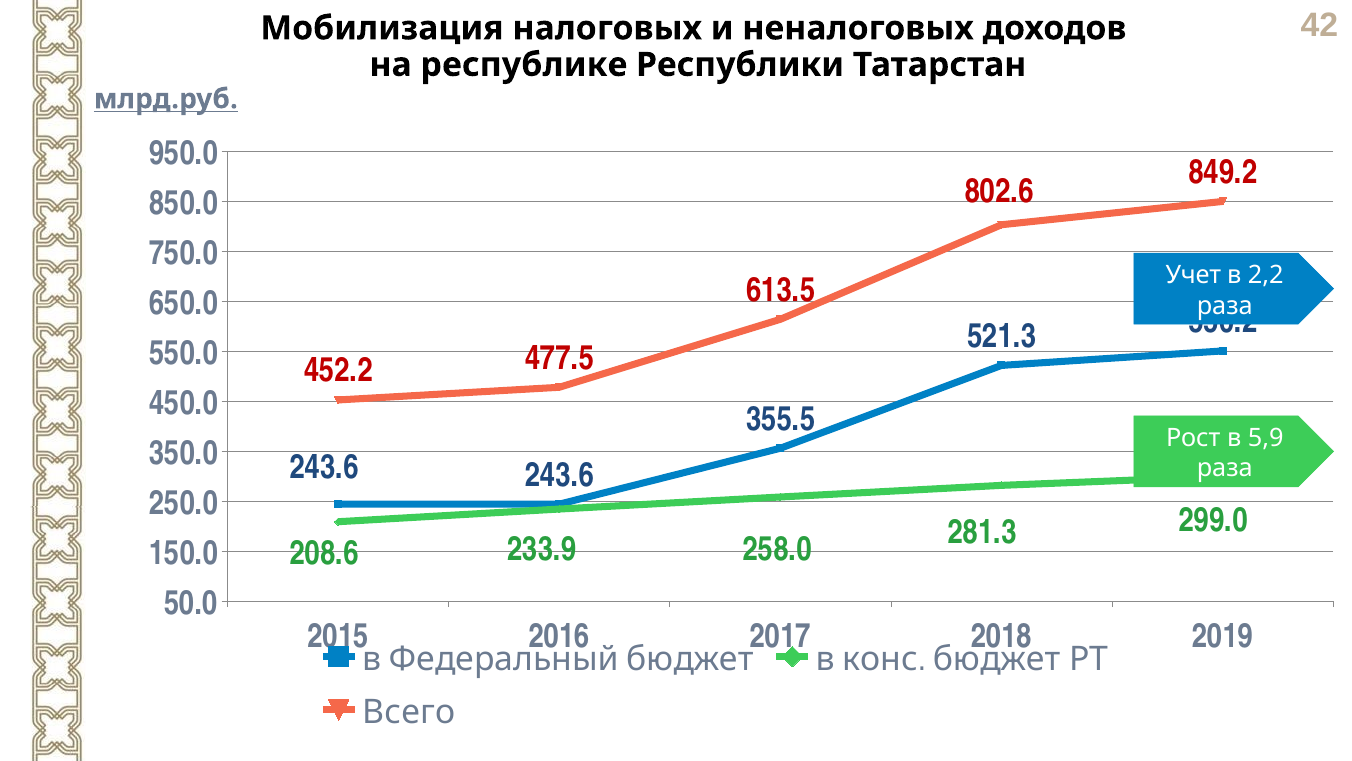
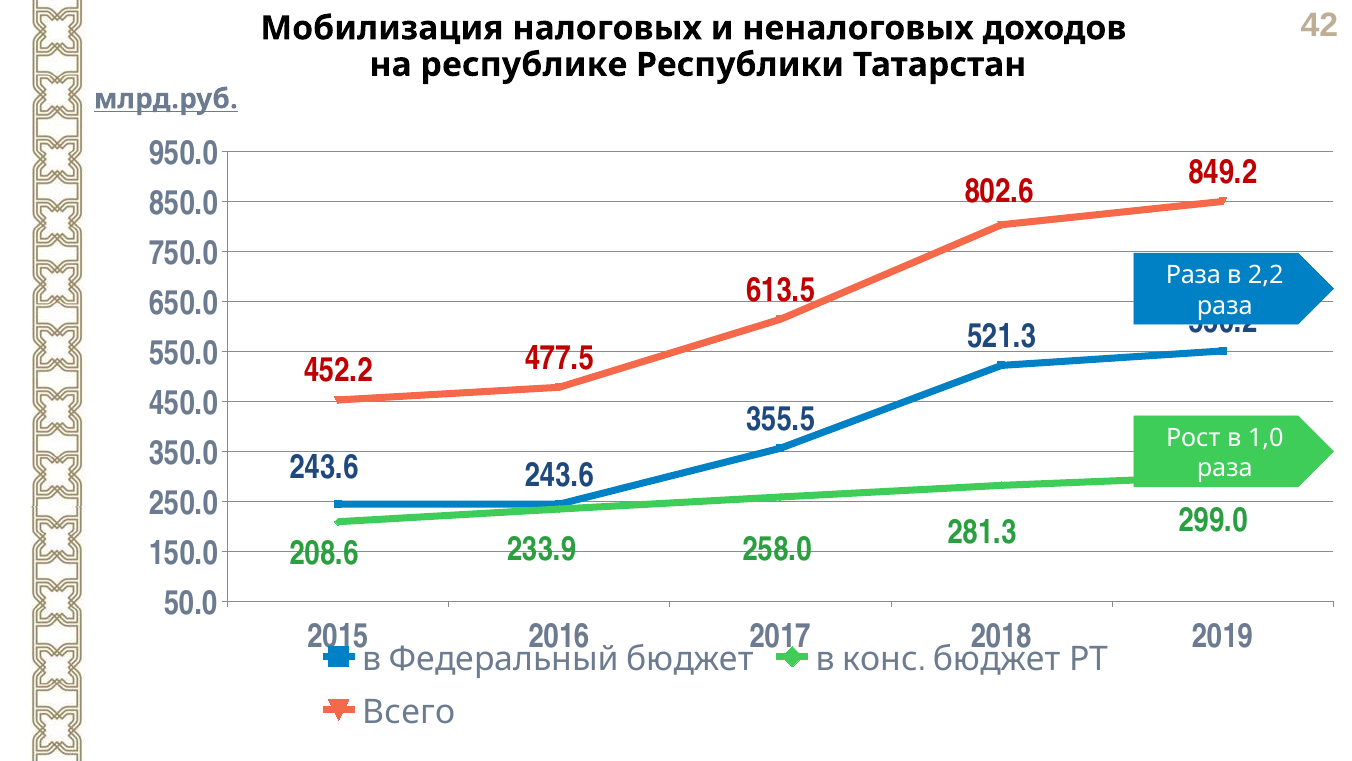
Учет: Учет -> Раза (1193, 275)
5,9: 5,9 -> 1,0 (1266, 438)
